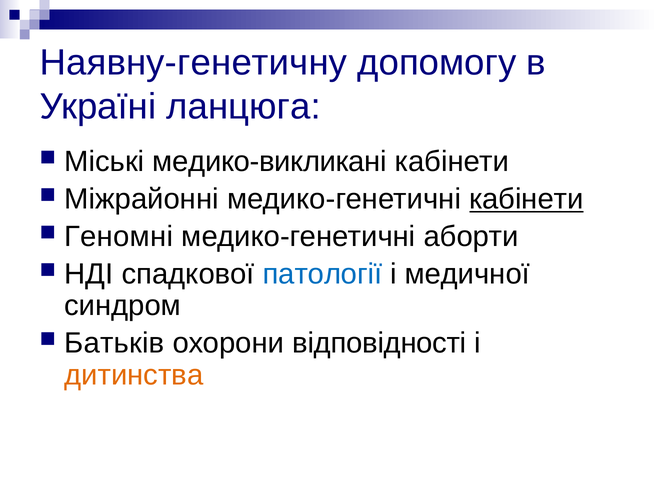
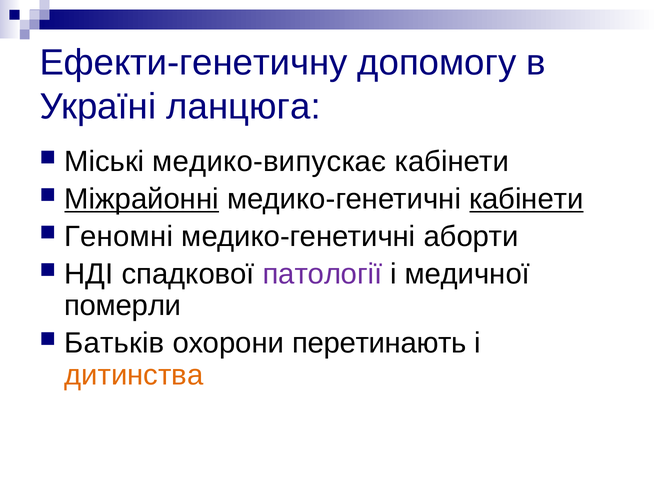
Наявну-генетичну: Наявну-генетичну -> Ефекти-генетичну (194, 63)
медико-викликані: медико-викликані -> медико-випускає (269, 162)
Міжрайонні underline: none -> present (142, 199)
патології colour: blue -> purple (322, 274)
синдром: синдром -> померли (123, 306)
відповідності: відповідності -> перетинають (379, 343)
